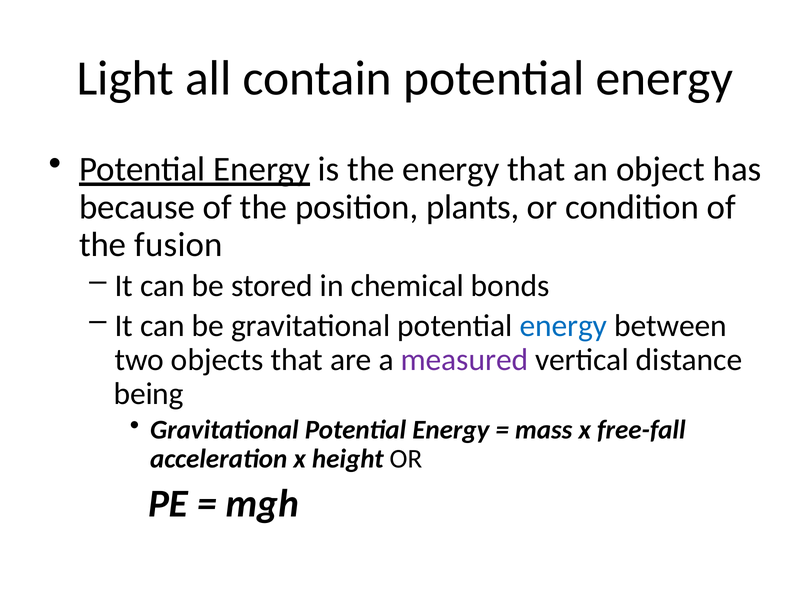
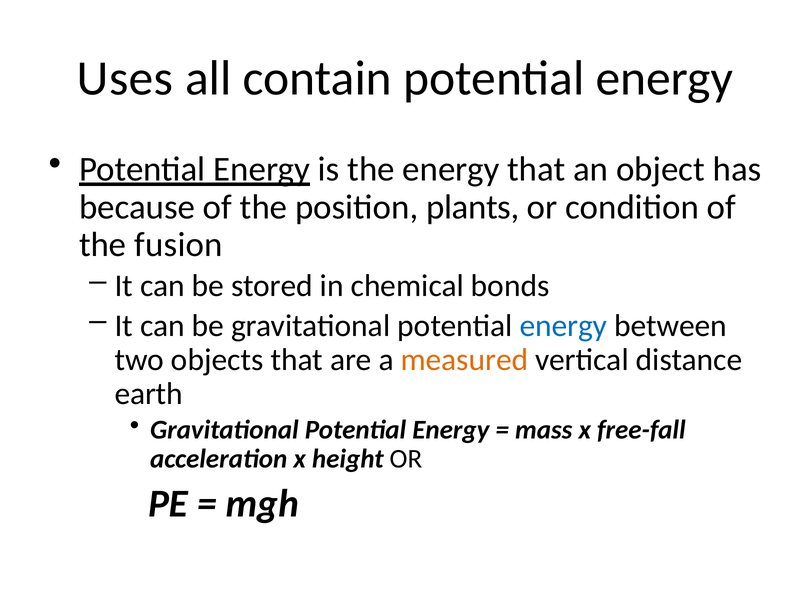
Light: Light -> Uses (125, 79)
measured colour: purple -> orange (464, 360)
being: being -> earth (149, 394)
